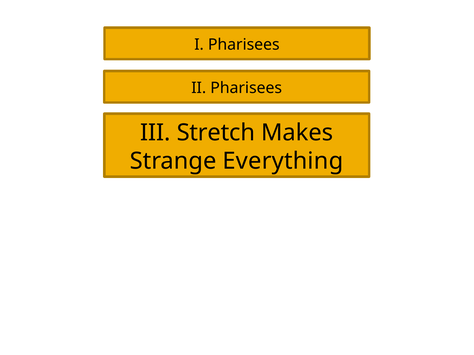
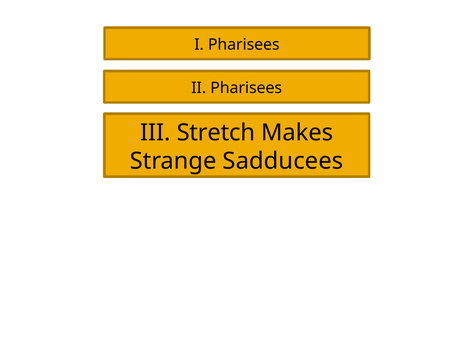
Everything: Everything -> Sadducees (283, 161)
